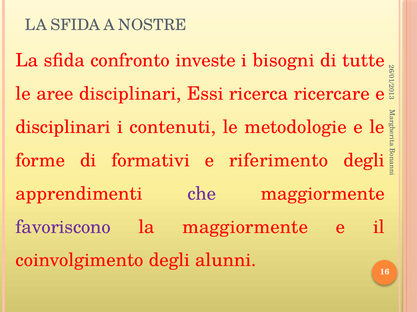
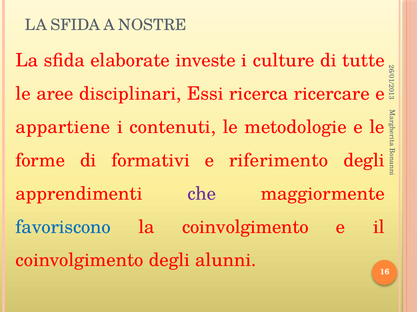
confronto: confronto -> elaborate (130, 60)
bisogni: bisogni -> culture (284, 60)
disciplinari: disciplinari -> appartiene (63, 127)
favoriscono colour: purple -> blue (63, 227)
la maggiormente: maggiormente -> coinvolgimento (245, 227)
